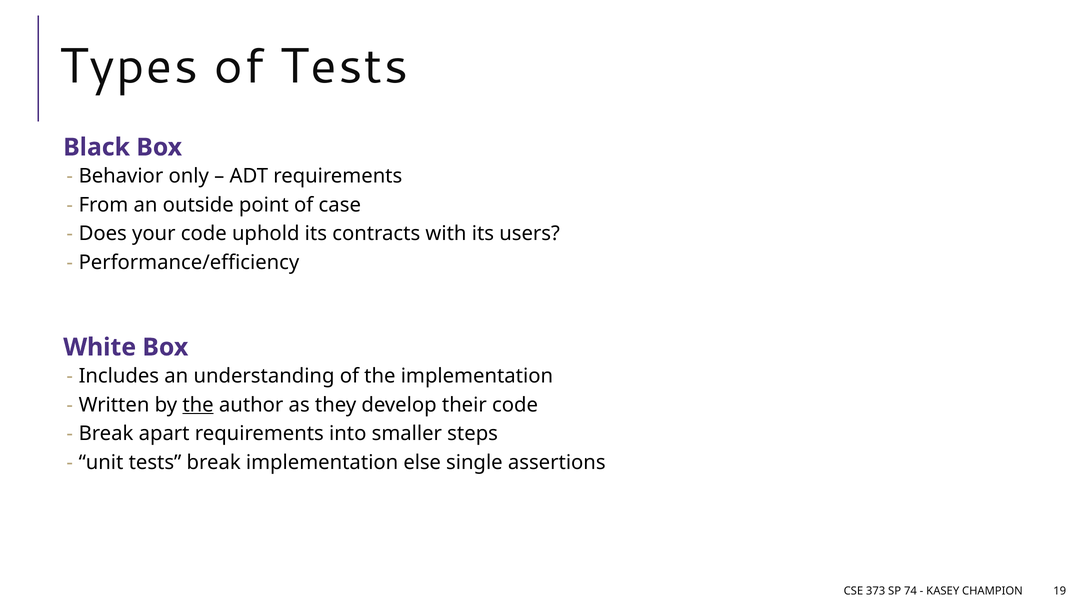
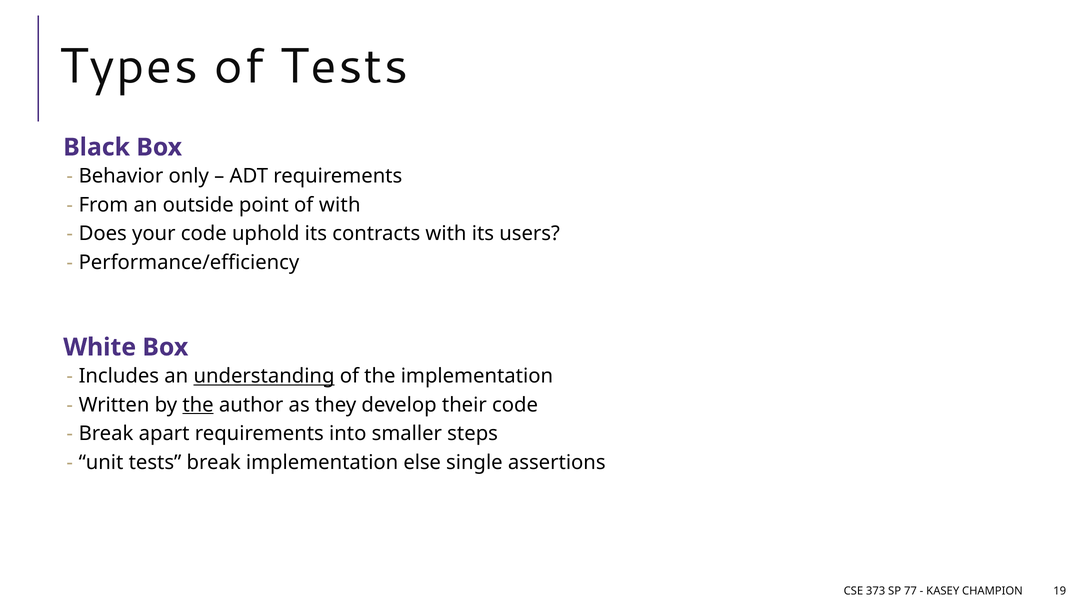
of case: case -> with (340, 205)
understanding underline: none -> present (264, 376)
74: 74 -> 77 (910, 591)
